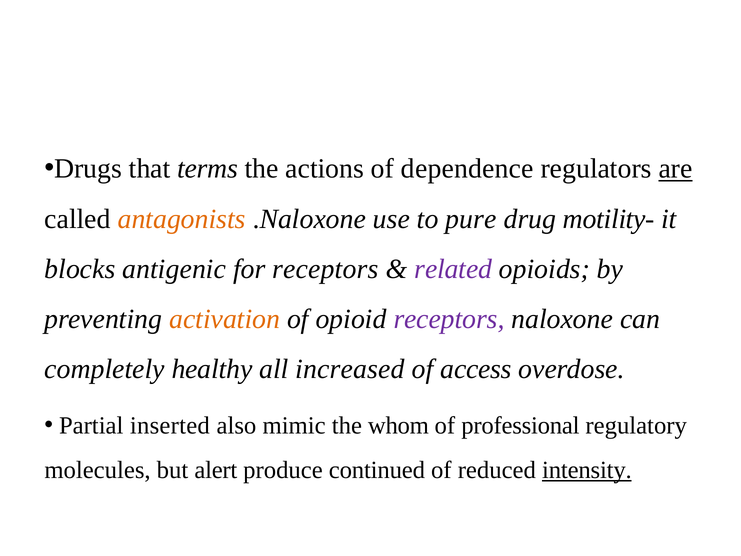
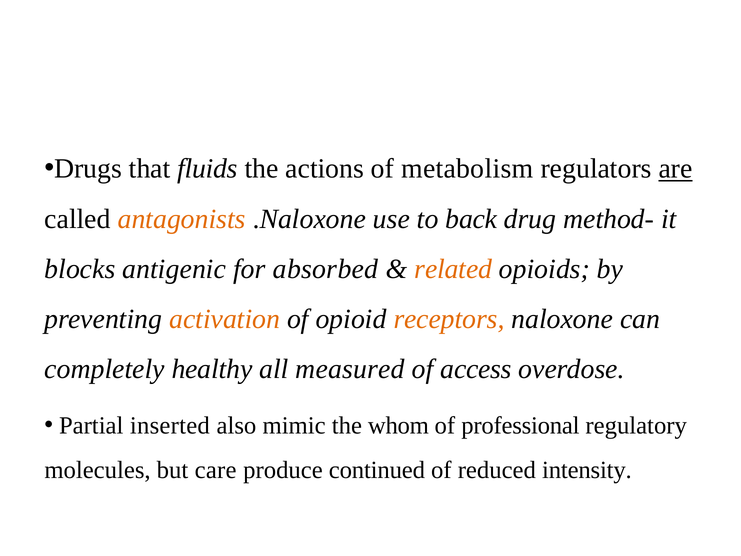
terms: terms -> fluids (208, 169)
dependence: dependence -> metabolism (467, 169)
pure: pure -> back (471, 219)
motility-: motility- -> method- (609, 219)
for receptors: receptors -> absorbed (326, 269)
related colour: purple -> orange (453, 269)
receptors colour: purple -> orange (449, 319)
increased: increased -> measured (350, 369)
alert: alert -> care (216, 470)
intensity underline: present -> none (587, 470)
